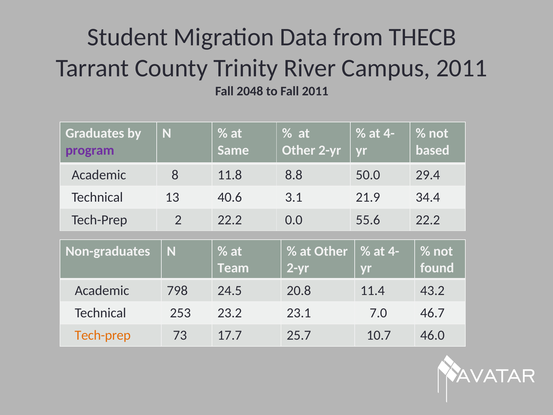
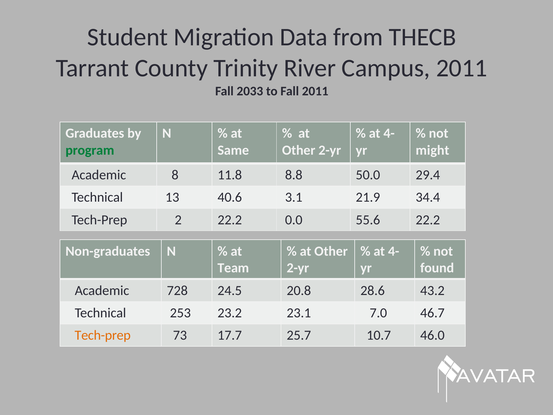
2048: 2048 -> 2033 (250, 91)
program colour: purple -> green (90, 150)
based: based -> might (432, 150)
798: 798 -> 728 (177, 290)
11.4: 11.4 -> 28.6 (373, 290)
